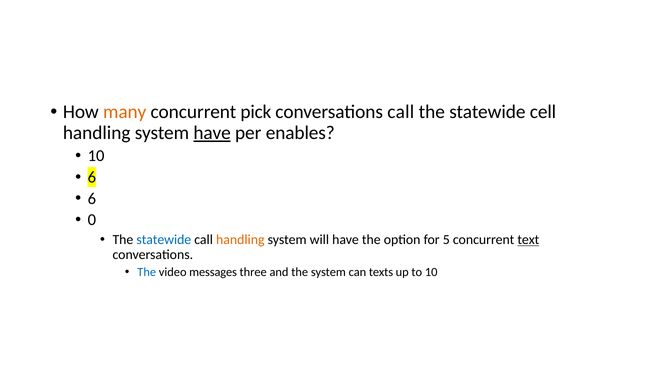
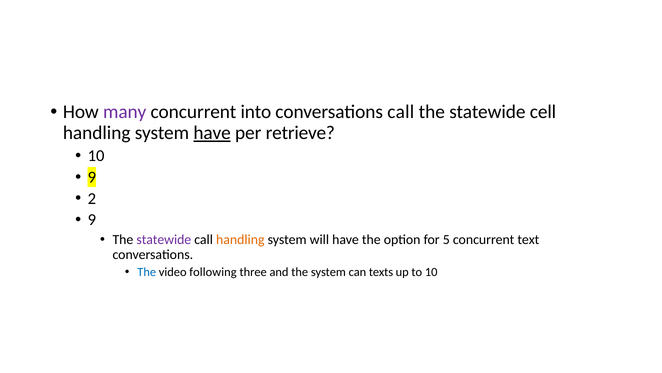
many colour: orange -> purple (125, 112)
pick: pick -> into (256, 112)
enables: enables -> retrieve (300, 133)
6: 6 -> 9 (92, 177)
6: 6 -> 2 (92, 198)
0: 0 -> 9 (92, 220)
statewide colour: blue -> purple (164, 239)
text underline: present -> none (528, 239)
messages: messages -> following (213, 272)
